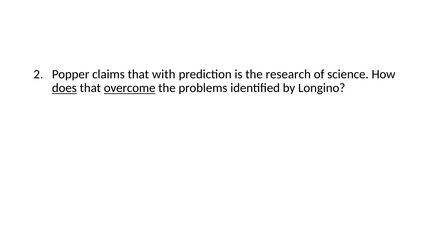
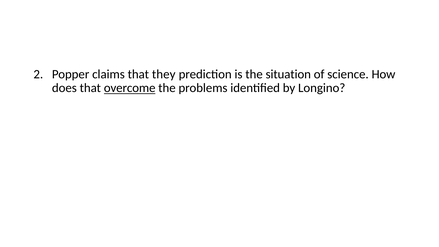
with: with -> they (164, 74)
research: research -> situation (288, 74)
does underline: present -> none (64, 88)
